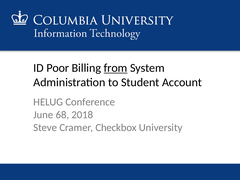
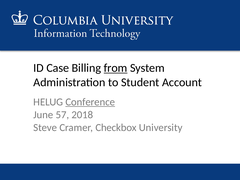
Poor: Poor -> Case (58, 68)
Conference underline: none -> present (90, 102)
68: 68 -> 57 (62, 115)
